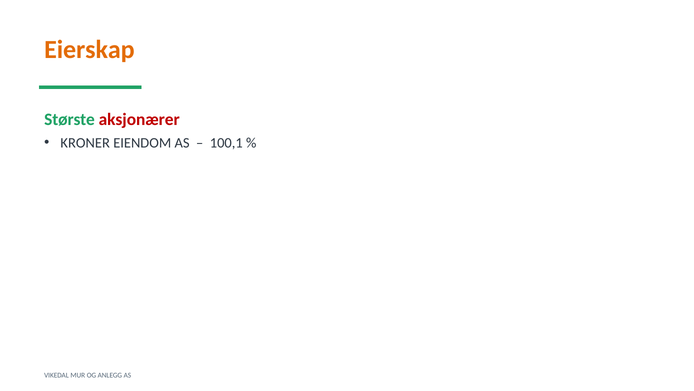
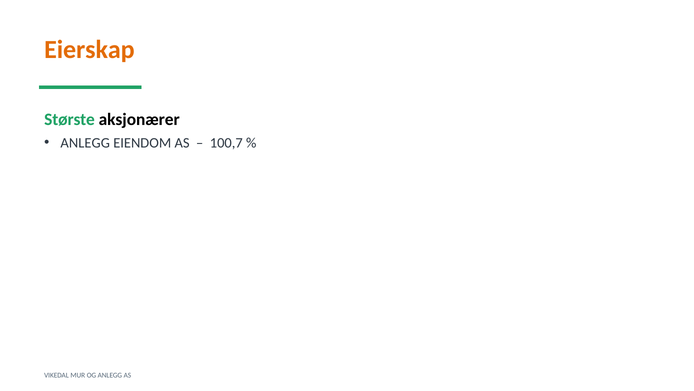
aksjonærer colour: red -> black (139, 119)
KRONER: KRONER -> ANLEGG (85, 143)
100,1: 100,1 -> 100,7 (226, 143)
